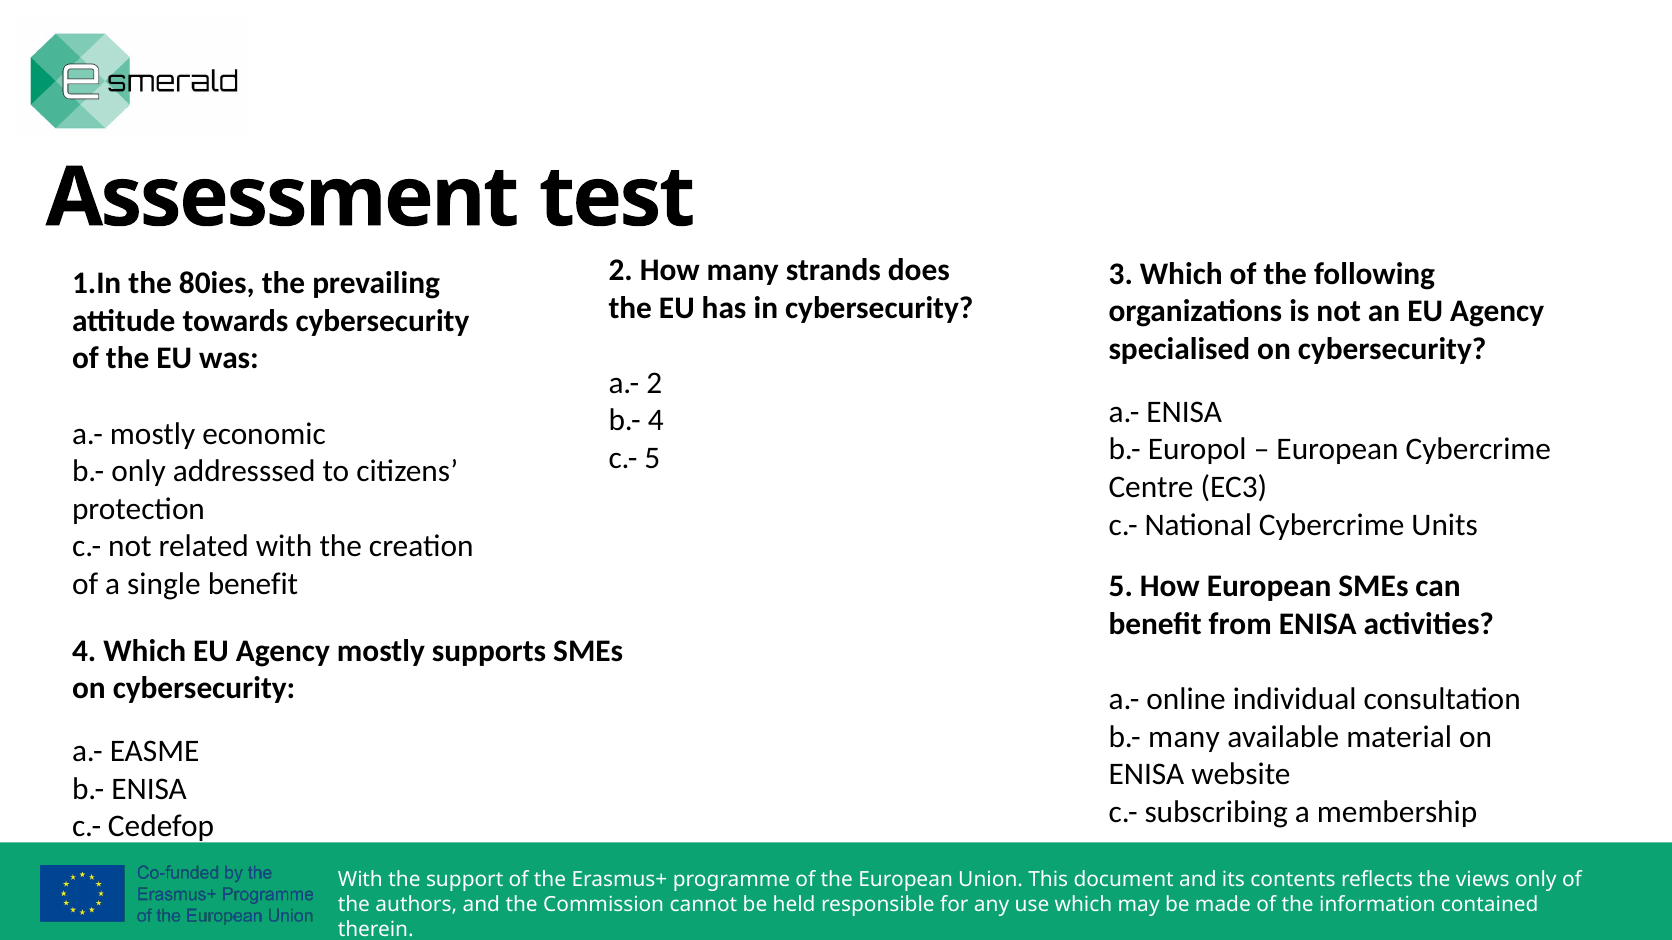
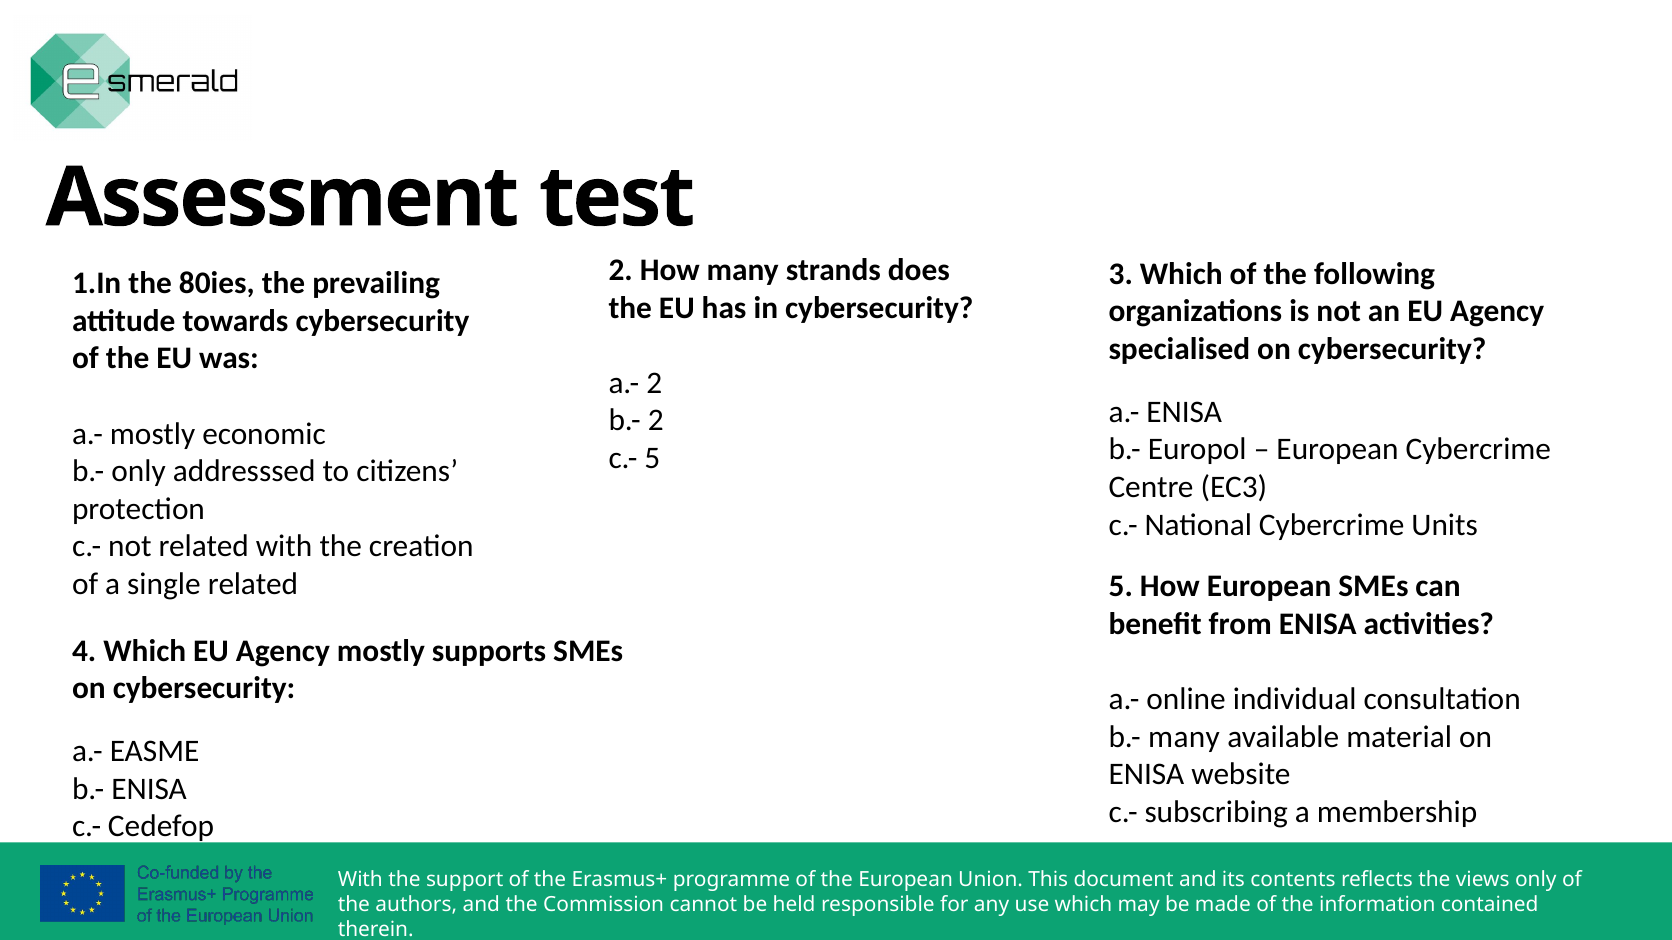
b.- 4: 4 -> 2 (656, 421)
single benefit: benefit -> related (253, 585)
